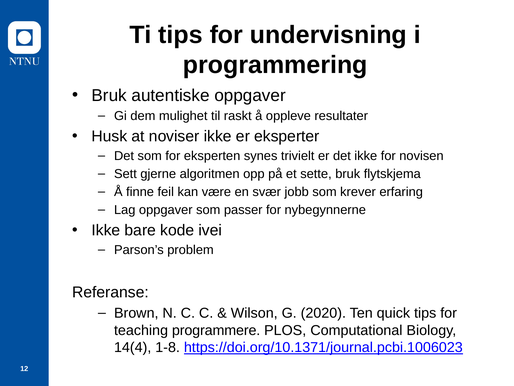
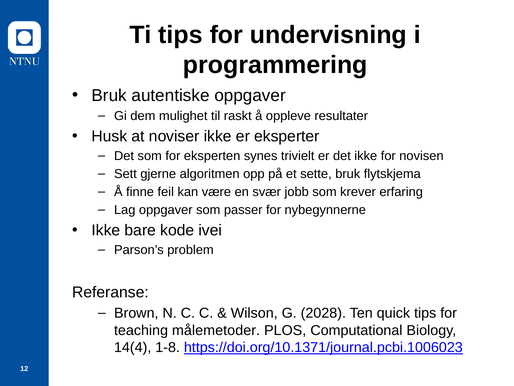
2020: 2020 -> 2028 (323, 313)
programmere: programmere -> målemetoder (216, 330)
